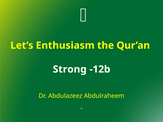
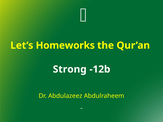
Enthusiasm: Enthusiasm -> Homeworks (65, 46)
